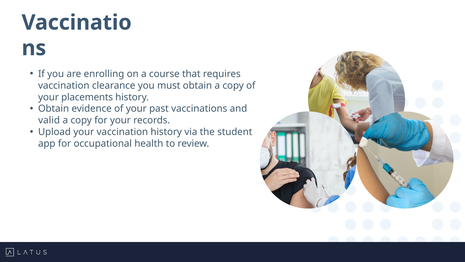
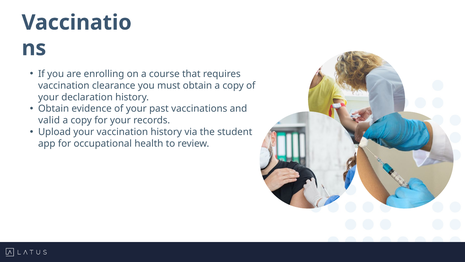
placements: placements -> declaration (87, 97)
